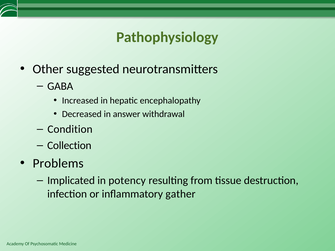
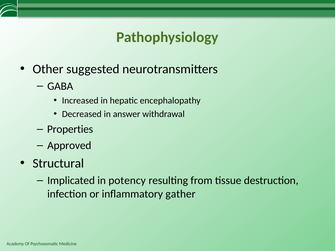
Condition: Condition -> Properties (70, 129)
Collection: Collection -> Approved (69, 146)
Problems: Problems -> Structural (58, 164)
